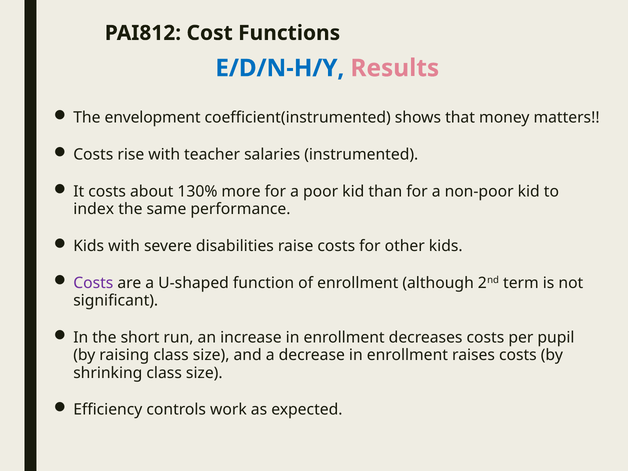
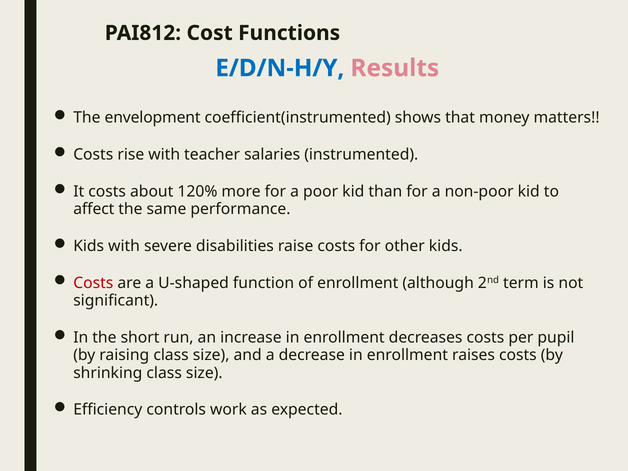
130%: 130% -> 120% (197, 191)
index: index -> affect (94, 209)
Costs colour: purple -> red (93, 283)
